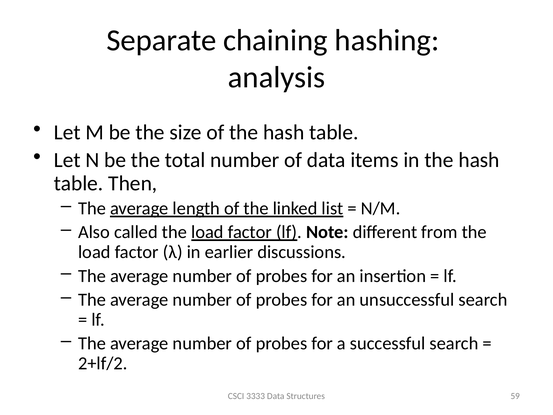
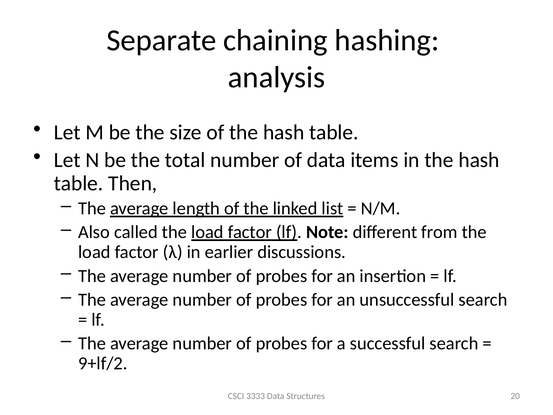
2+lf/2: 2+lf/2 -> 9+lf/2 (103, 363)
59: 59 -> 20 (515, 396)
